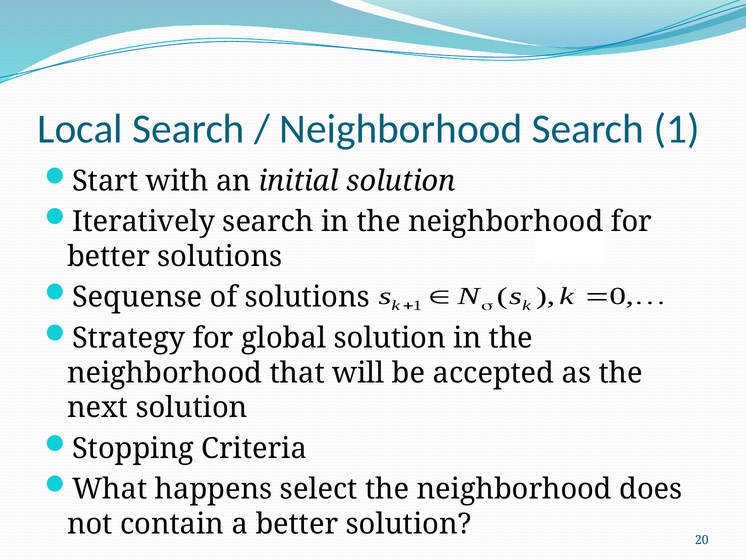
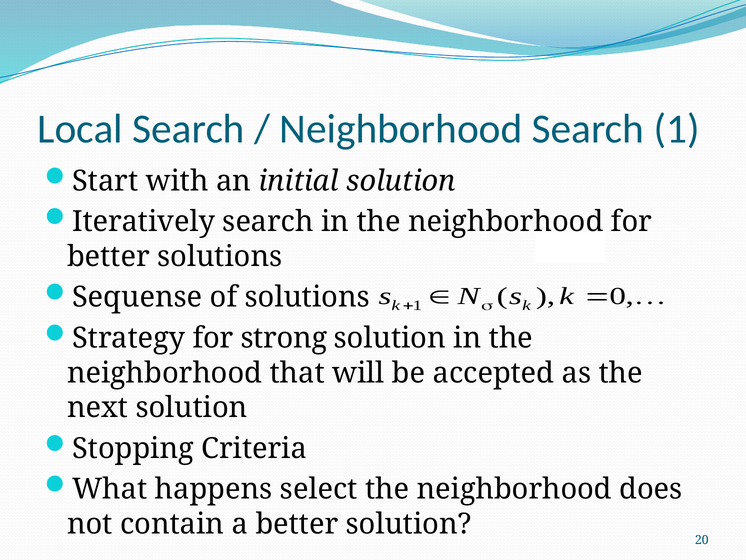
global: global -> strong (284, 338)
